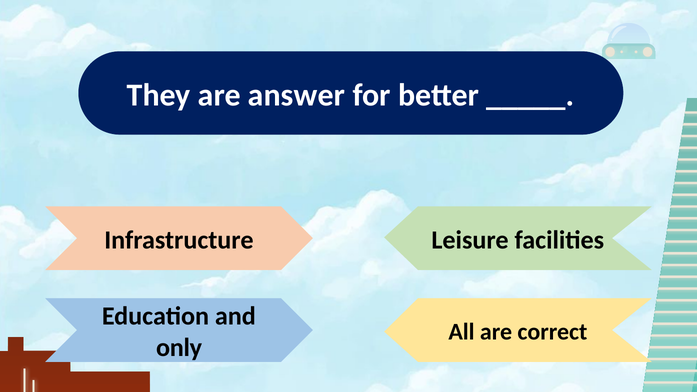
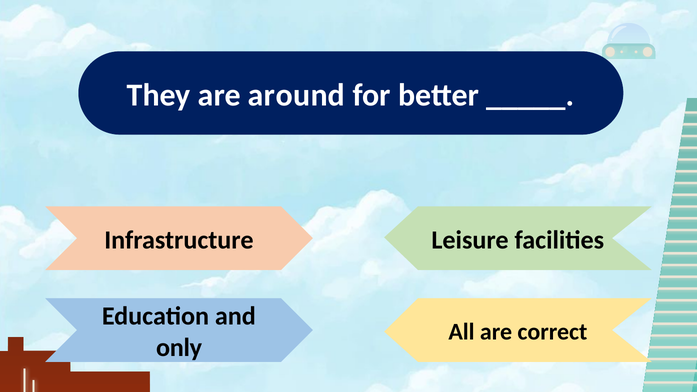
answer: answer -> around (296, 95)
